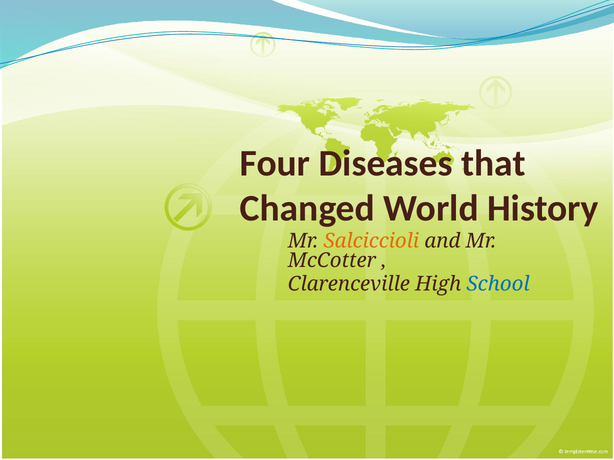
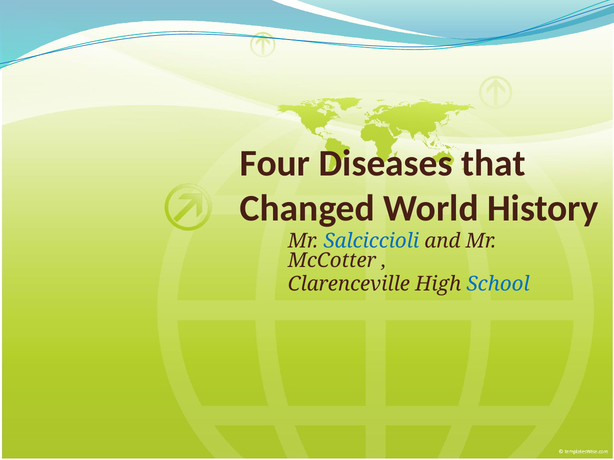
Salciccioli colour: orange -> blue (371, 241)
